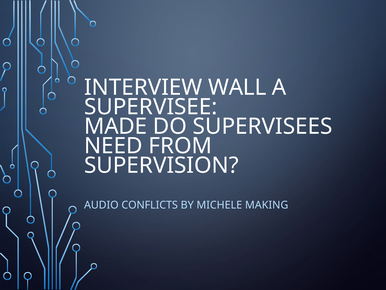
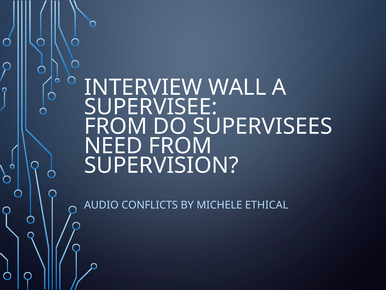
MADE: MADE -> FROM (116, 126)
MAKING: MAKING -> ETHICAL (267, 205)
